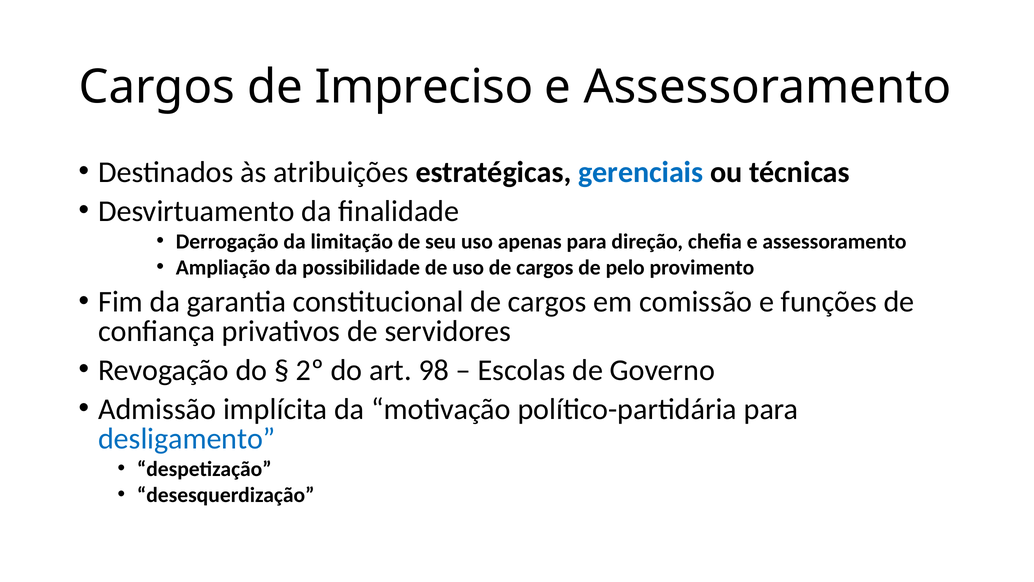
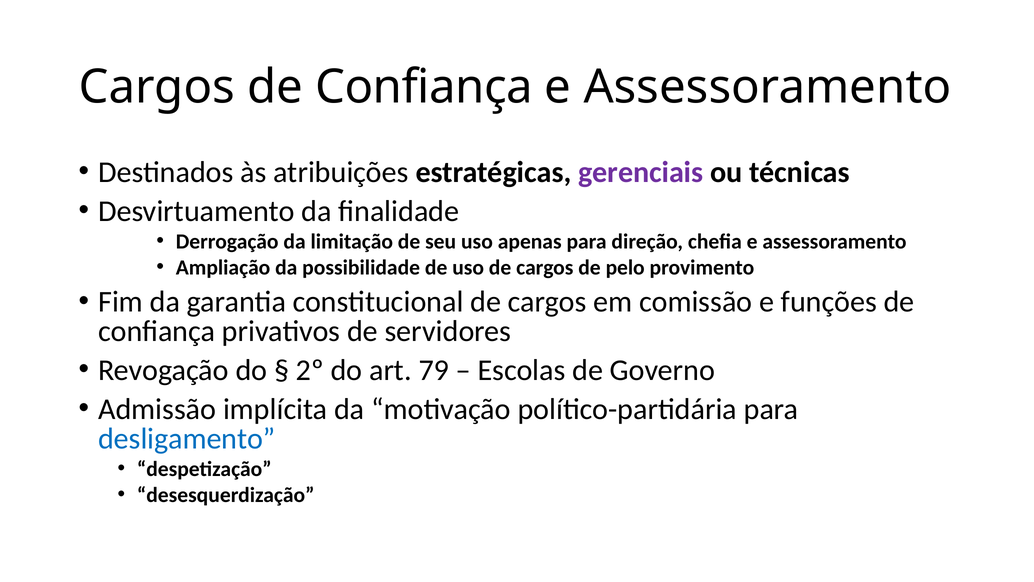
Cargos de Impreciso: Impreciso -> Confiança (424, 87)
gerenciais colour: blue -> purple (641, 172)
98: 98 -> 79 (434, 370)
